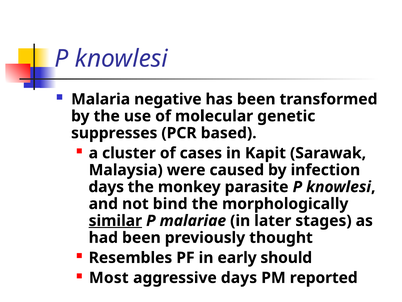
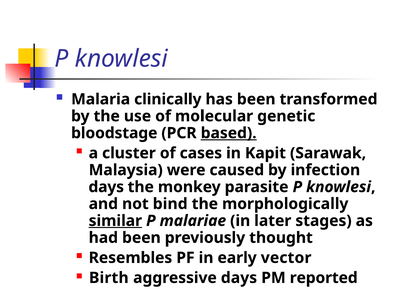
negative: negative -> clinically (168, 99)
suppresses: suppresses -> bloodstage (114, 133)
based underline: none -> present (229, 133)
should: should -> vector (286, 257)
Most: Most -> Birth (109, 277)
